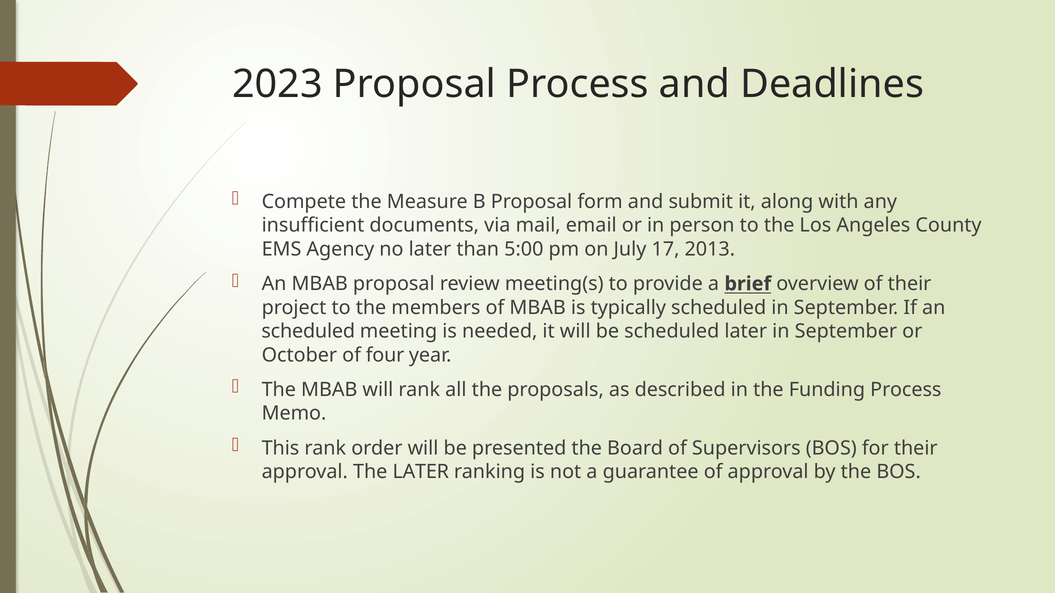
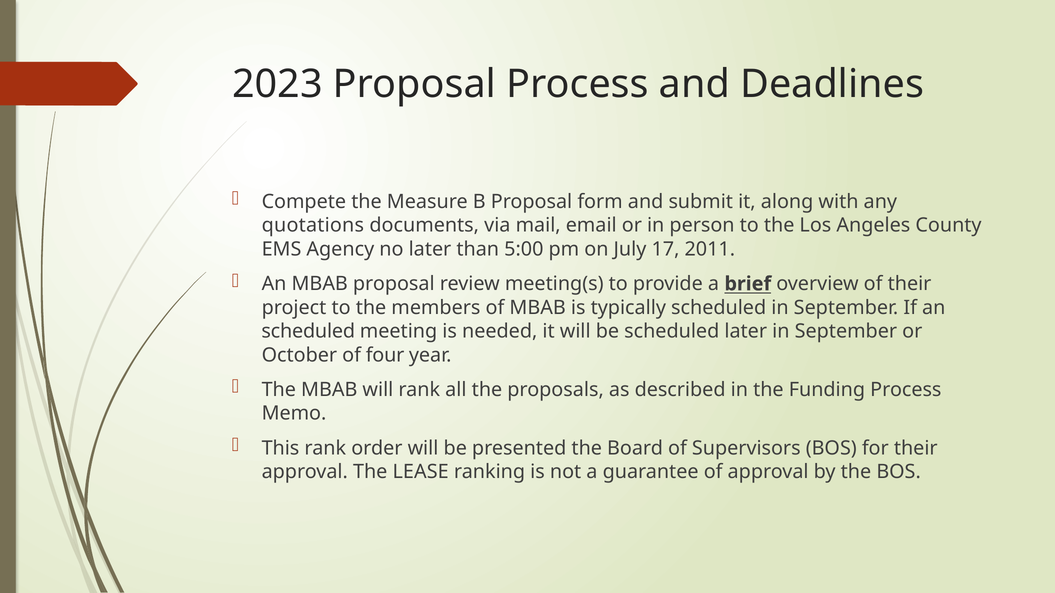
insufficient: insufficient -> quotations (313, 226)
2013: 2013 -> 2011 (710, 249)
The LATER: LATER -> LEASE (421, 472)
